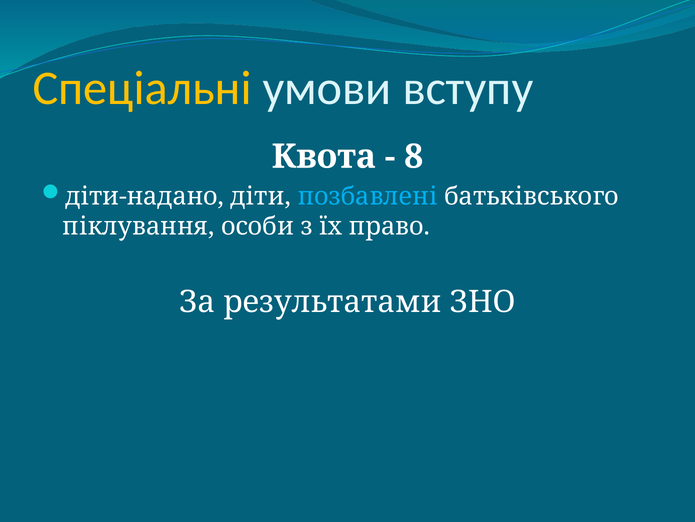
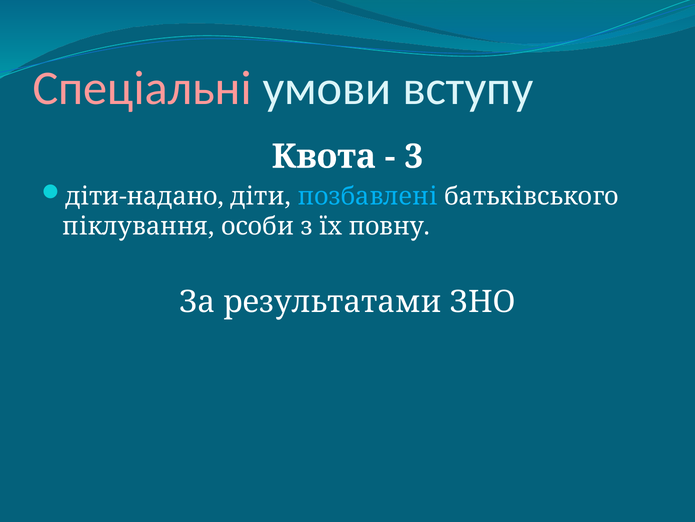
Спеціальні colour: yellow -> pink (142, 88)
8: 8 -> 3 (414, 156)
право: право -> повну (389, 226)
